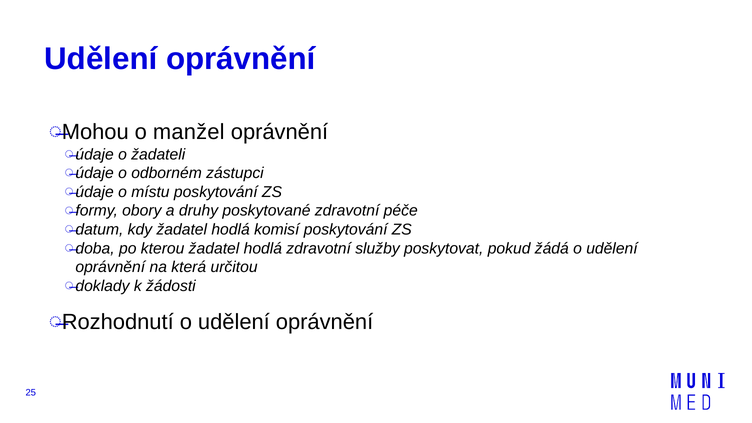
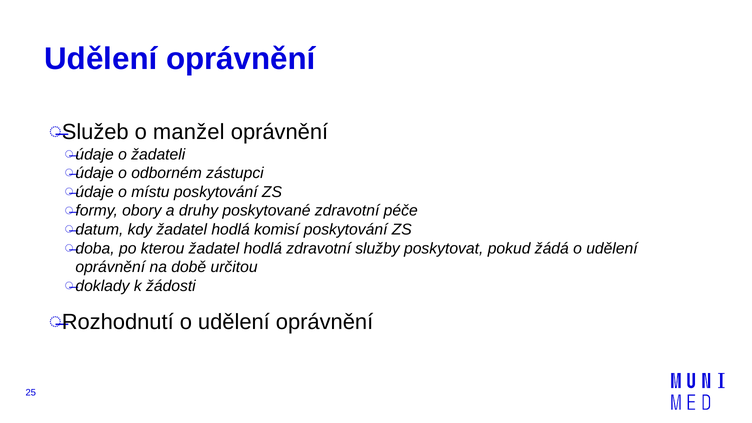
Mohou: Mohou -> Služeb (95, 132)
která: která -> době (189, 267)
